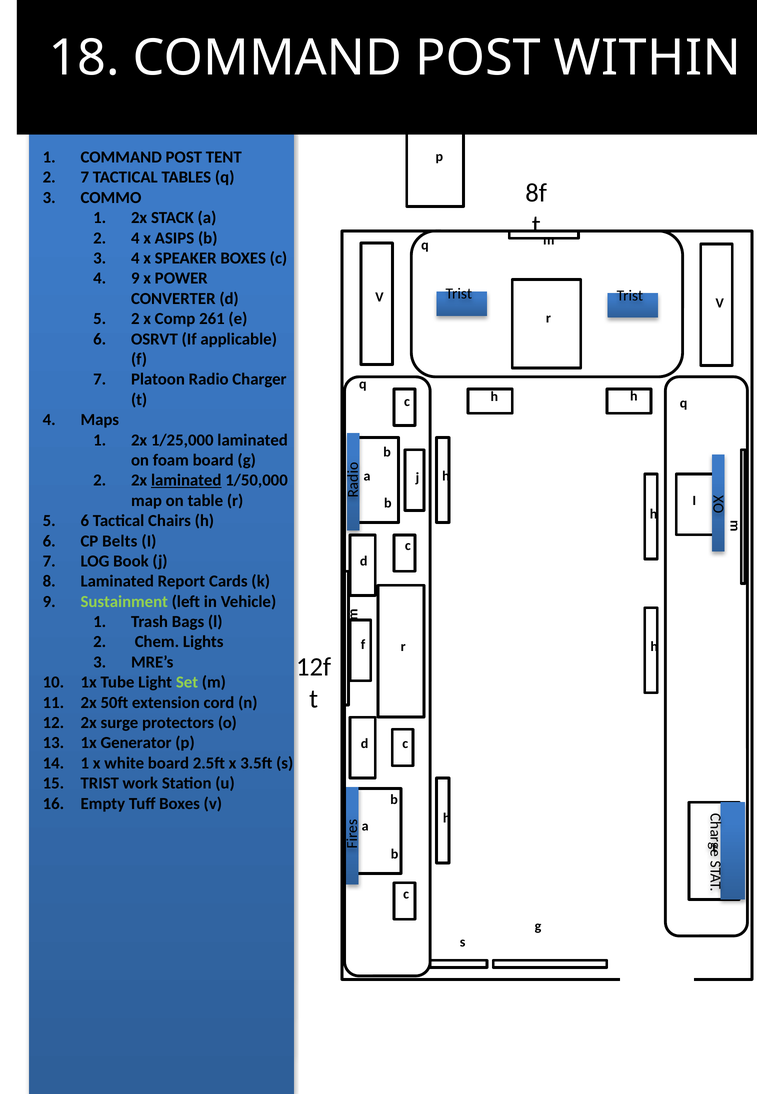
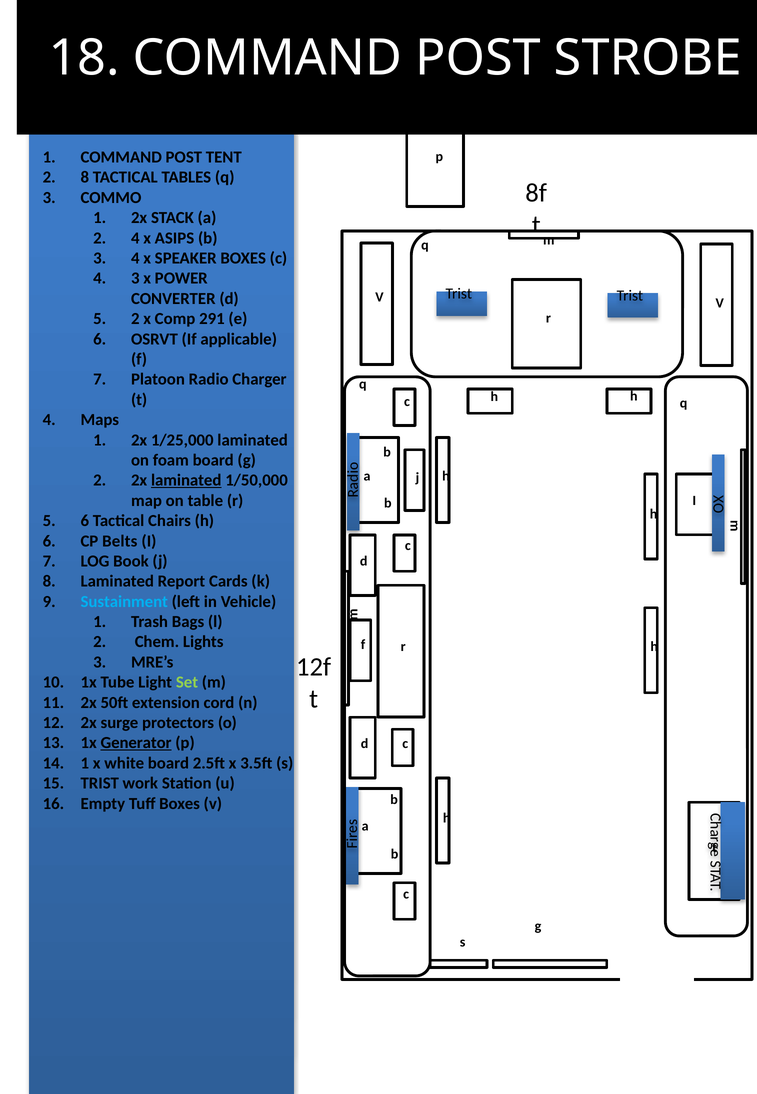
WITHIN: WITHIN -> STROBE (648, 58)
2 7: 7 -> 8 (85, 177)
4 9: 9 -> 3 (135, 278)
261: 261 -> 291 (212, 319)
Sustainment colour: light green -> light blue (124, 601)
Generator underline: none -> present (136, 743)
